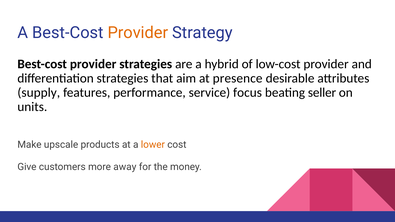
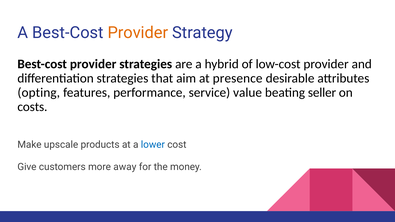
supply: supply -> opting (39, 93)
focus: focus -> value (248, 93)
units: units -> costs (32, 107)
lower colour: orange -> blue (153, 145)
